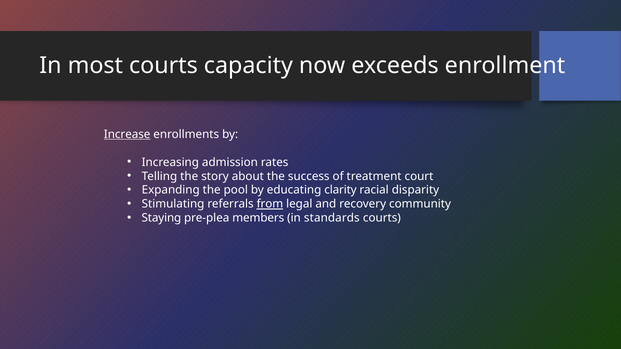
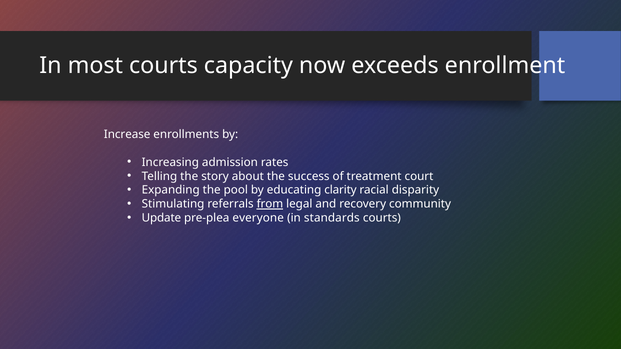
Increase underline: present -> none (127, 134)
Staying: Staying -> Update (161, 218)
members: members -> everyone (258, 218)
